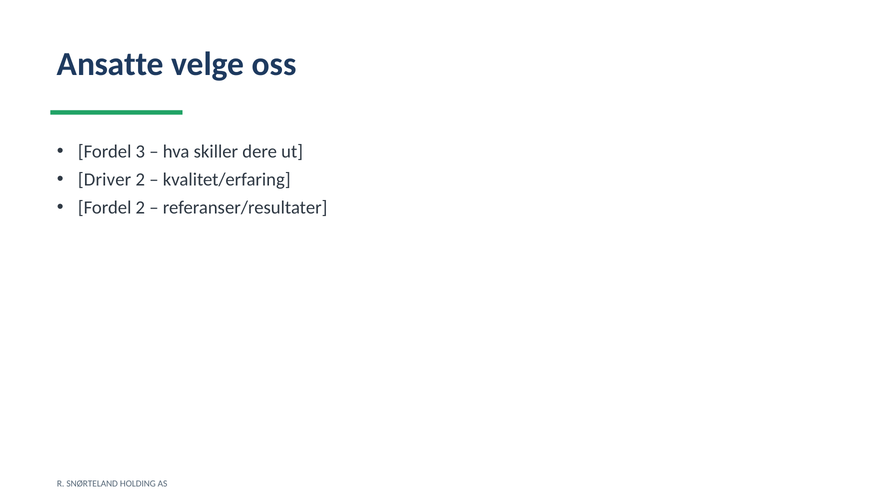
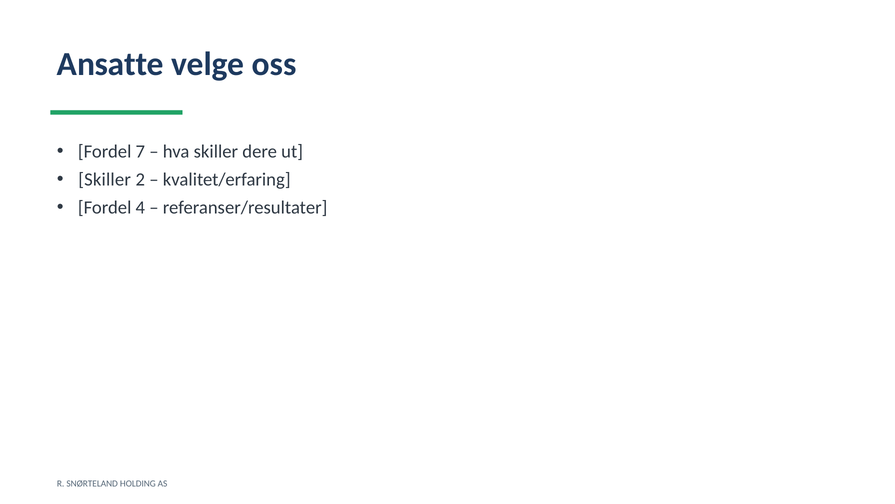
3: 3 -> 7 (140, 152)
Driver: Driver -> Skiller (105, 180)
Fordel 2: 2 -> 4 (140, 208)
